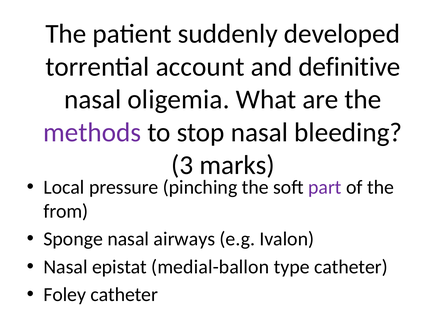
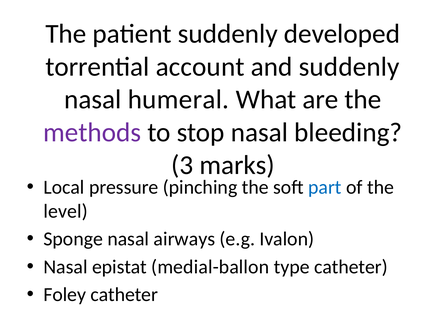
and definitive: definitive -> suddenly (349, 67)
oligemia: oligemia -> humeral (178, 99)
part colour: purple -> blue (325, 187)
from: from -> level (66, 211)
